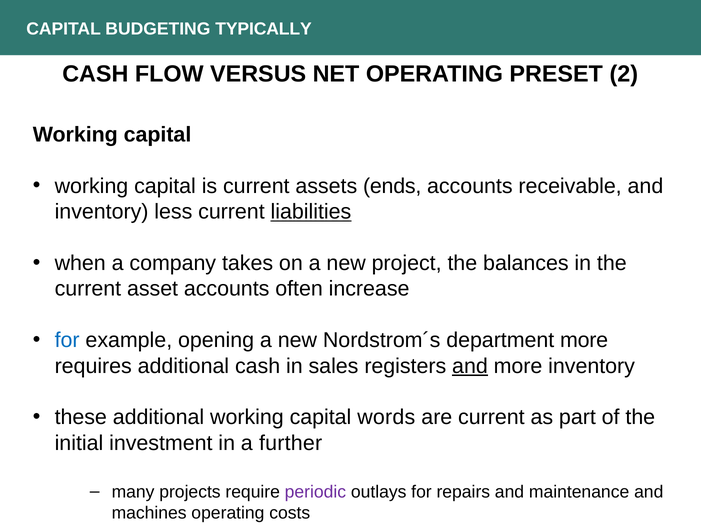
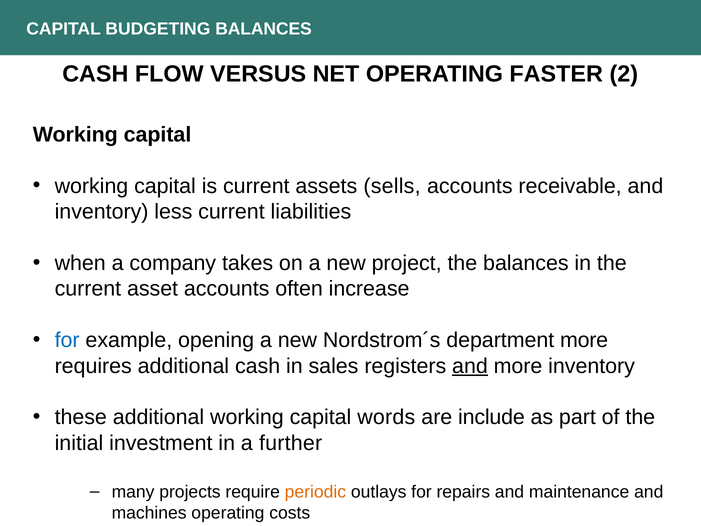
BUDGETING TYPICALLY: TYPICALLY -> BALANCES (264, 29)
PRESET: PRESET -> FASTER (556, 74)
ends: ends -> sells (392, 186)
liabilities underline: present -> none (311, 212)
are current: current -> include (491, 417)
periodic colour: purple -> orange (315, 492)
